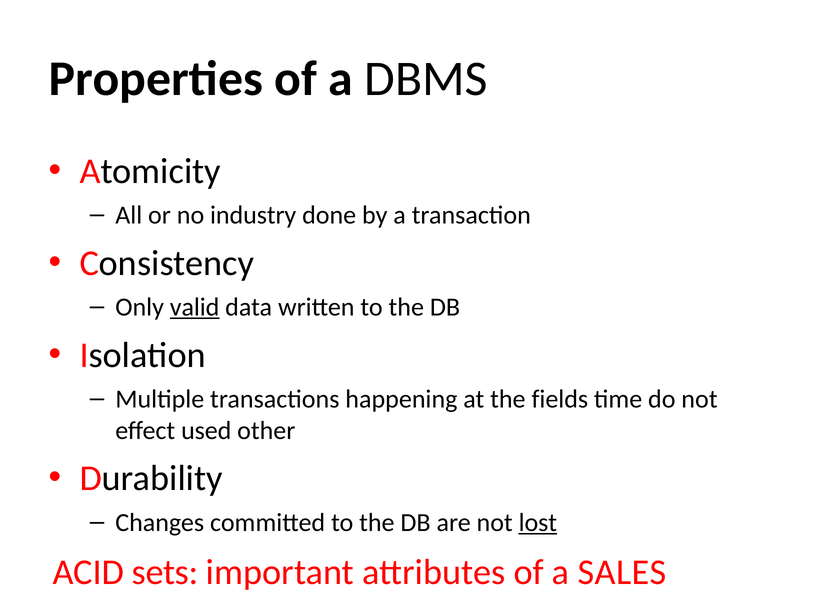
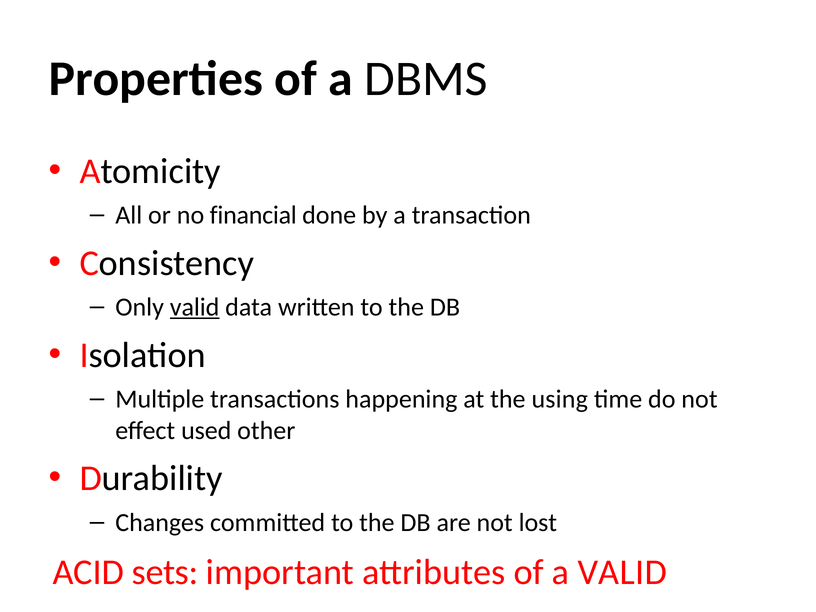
industry: industry -> financial (253, 215)
fields: fields -> using (560, 399)
lost underline: present -> none (538, 522)
a SALES: SALES -> VALID (622, 572)
